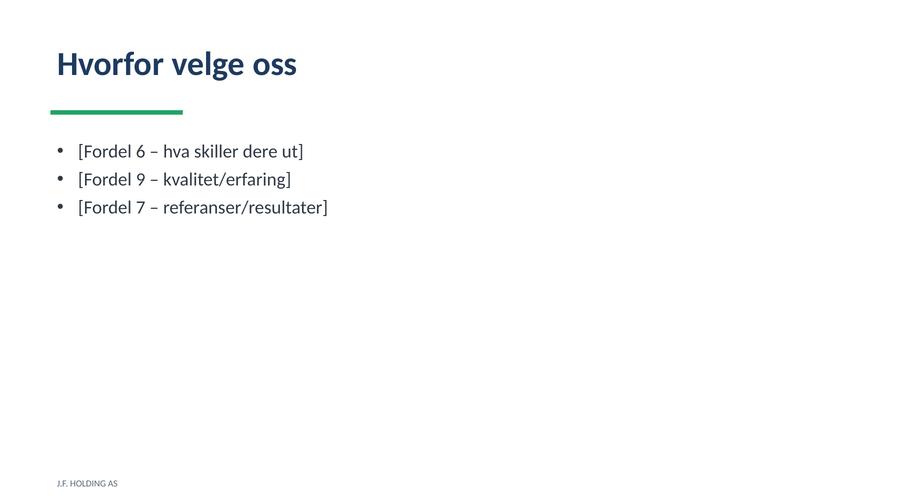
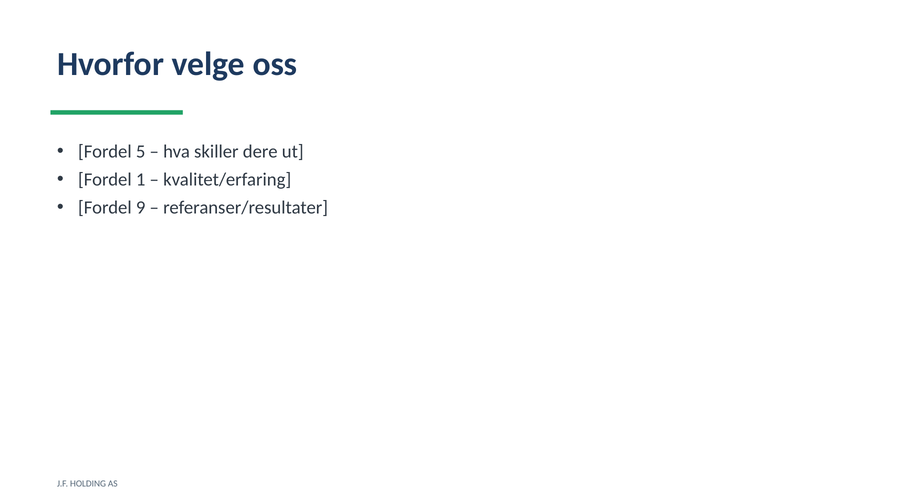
6: 6 -> 5 (141, 152)
9: 9 -> 1 (141, 180)
7: 7 -> 9 (141, 208)
